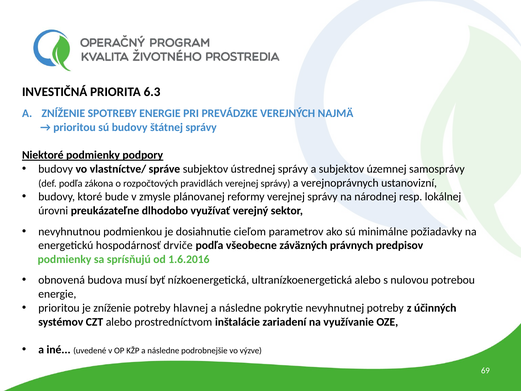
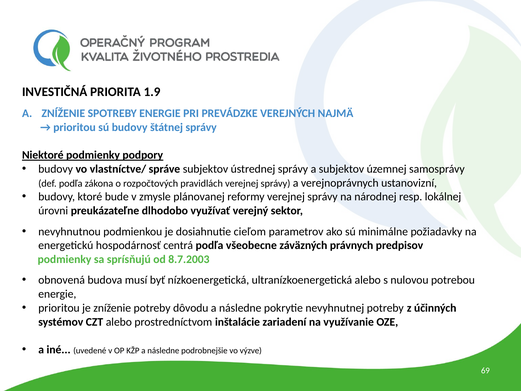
6.3: 6.3 -> 1.9 (152, 92)
drviče: drviče -> centrá (178, 245)
1.6.2016: 1.6.2016 -> 8.7.2003 (189, 259)
hlavnej: hlavnej -> dôvodu (191, 308)
